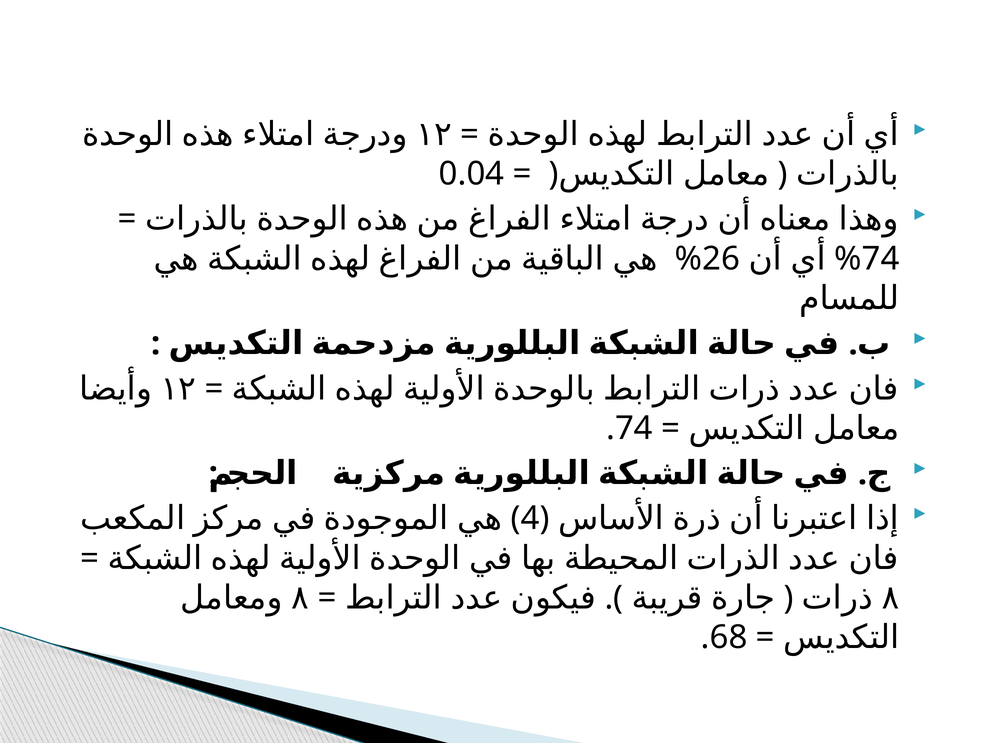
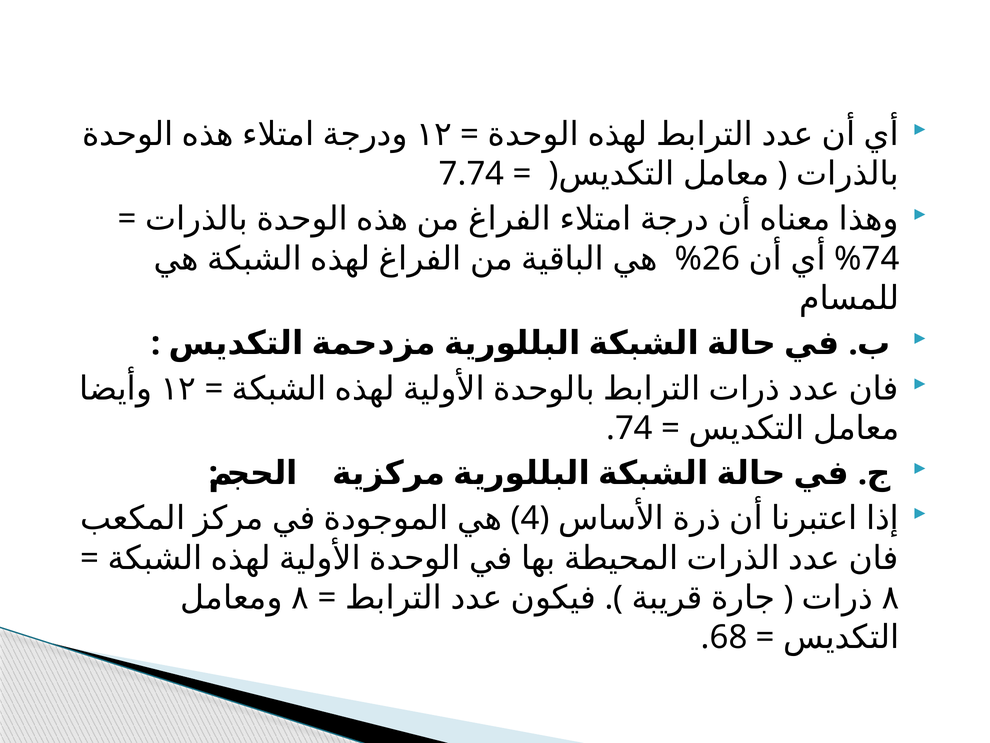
0.04: 0.04 -> 7.74 (472, 174)
